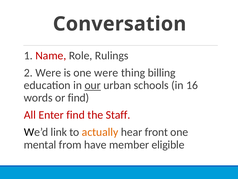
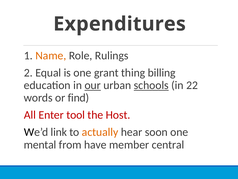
Conversation: Conversation -> Expenditures (120, 24)
Name colour: red -> orange (51, 55)
2 Were: Were -> Equal (48, 73)
one were: were -> grant (106, 73)
schools underline: none -> present (151, 85)
16: 16 -> 22 (192, 85)
Enter find: find -> tool (76, 115)
Staff: Staff -> Host (118, 115)
front: front -> soon (156, 132)
eligible: eligible -> central (168, 144)
